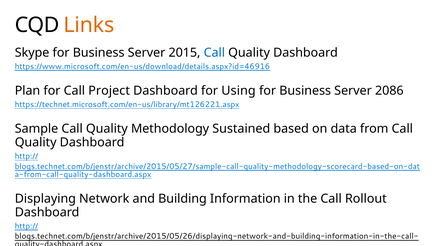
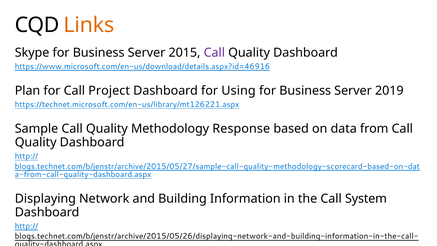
Call colour: blue -> purple (214, 53)
2086: 2086 -> 2019 (389, 91)
Sustained: Sustained -> Response (241, 129)
Rollout: Rollout -> System (366, 199)
